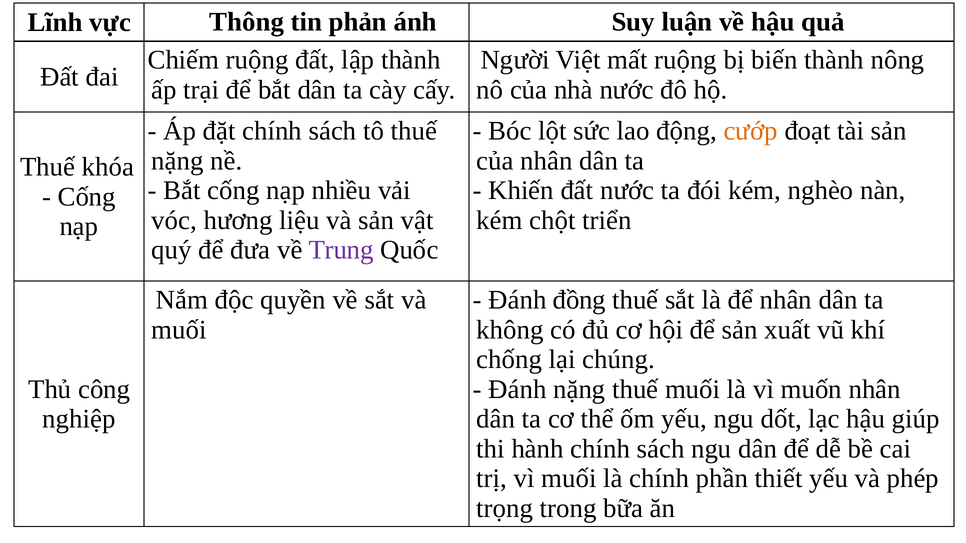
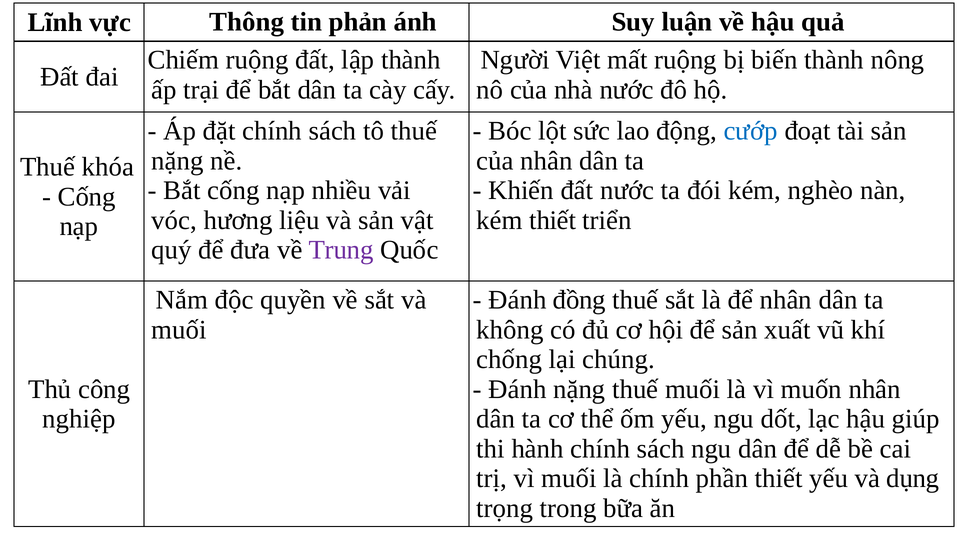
cướp colour: orange -> blue (751, 131)
kém chột: chột -> thiết (553, 220)
phép: phép -> dụng (913, 479)
